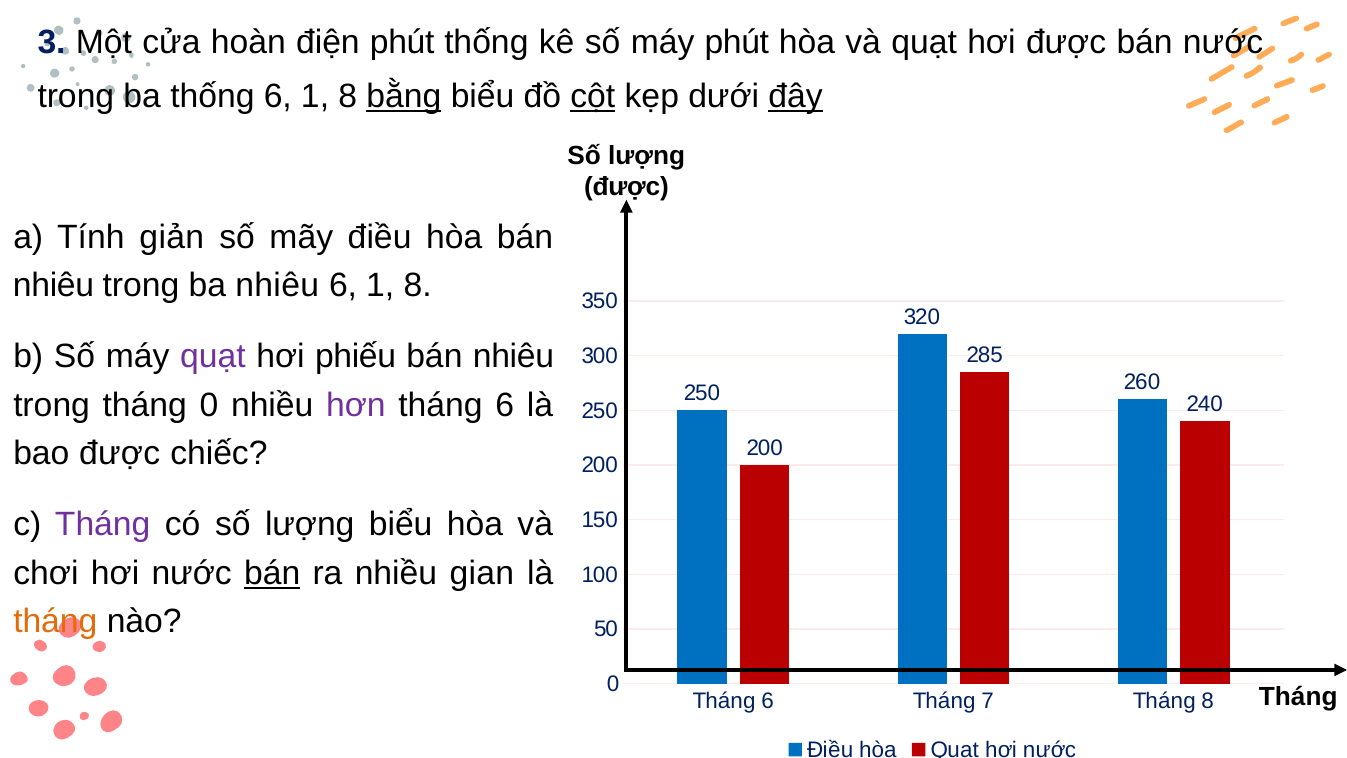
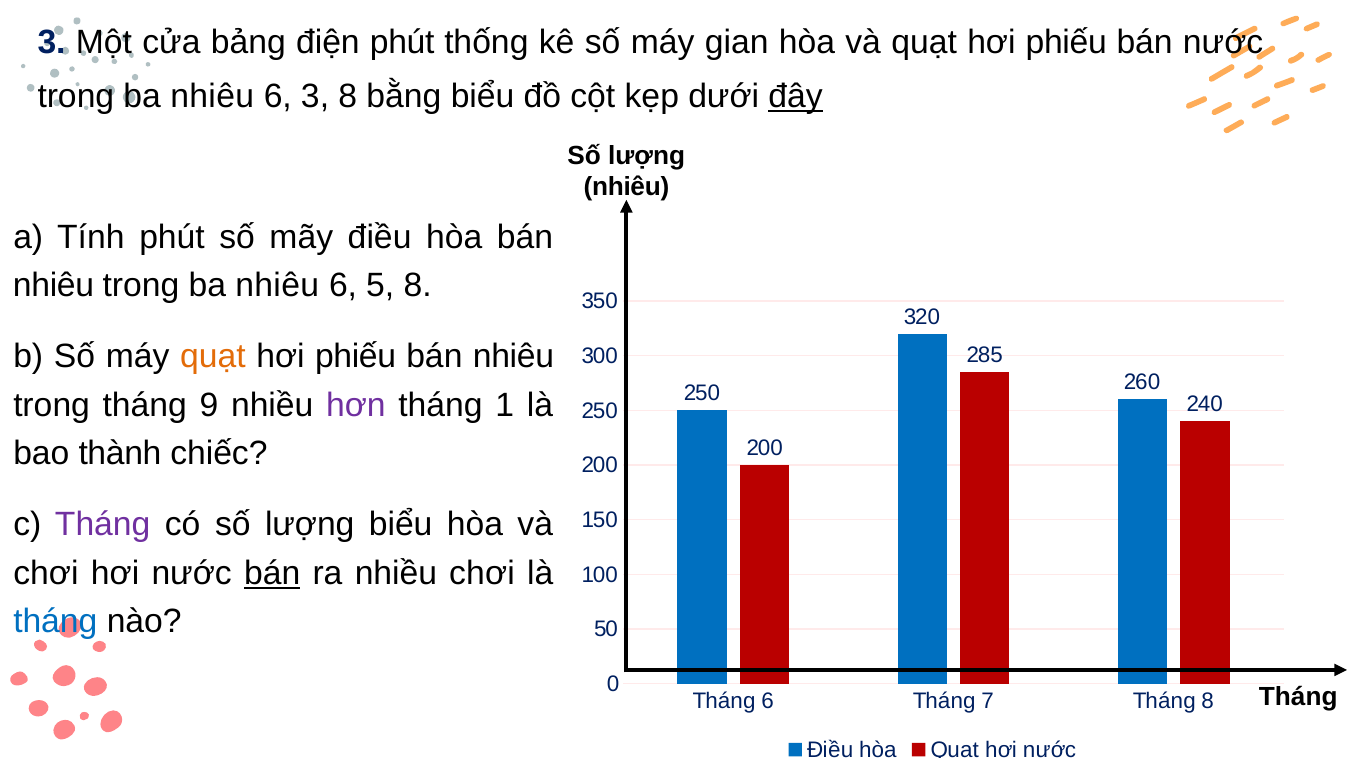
hoàn: hoàn -> bảng (248, 42)
máy phút: phút -> gian (737, 42)
và quạt hơi được: được -> phiếu (1066, 42)
thống: thống -> nhiêu (212, 97)
1: 1 -> 3 (315, 97)
bằng underline: present -> none (404, 97)
cột underline: present -> none (593, 97)
được: được -> nhiêu (626, 187)
Tính giản: giản -> phút (172, 237)
1: 1 -> 5 (380, 286)
quạt colour: purple -> orange (213, 357)
tháng 0: 0 -> 9 (209, 405)
6: 6 -> 1 (505, 405)
bao được: được -> thành (120, 453)
nhiều gian: gian -> chơi (482, 573)
tháng colour: orange -> blue (55, 621)
